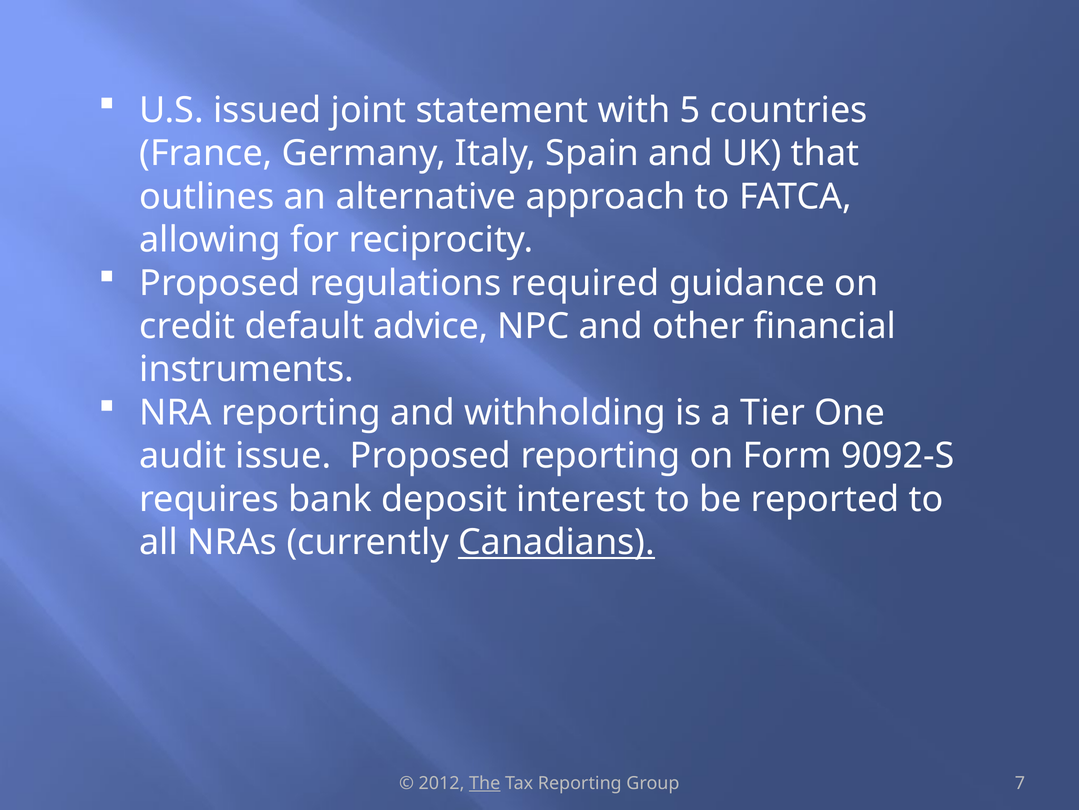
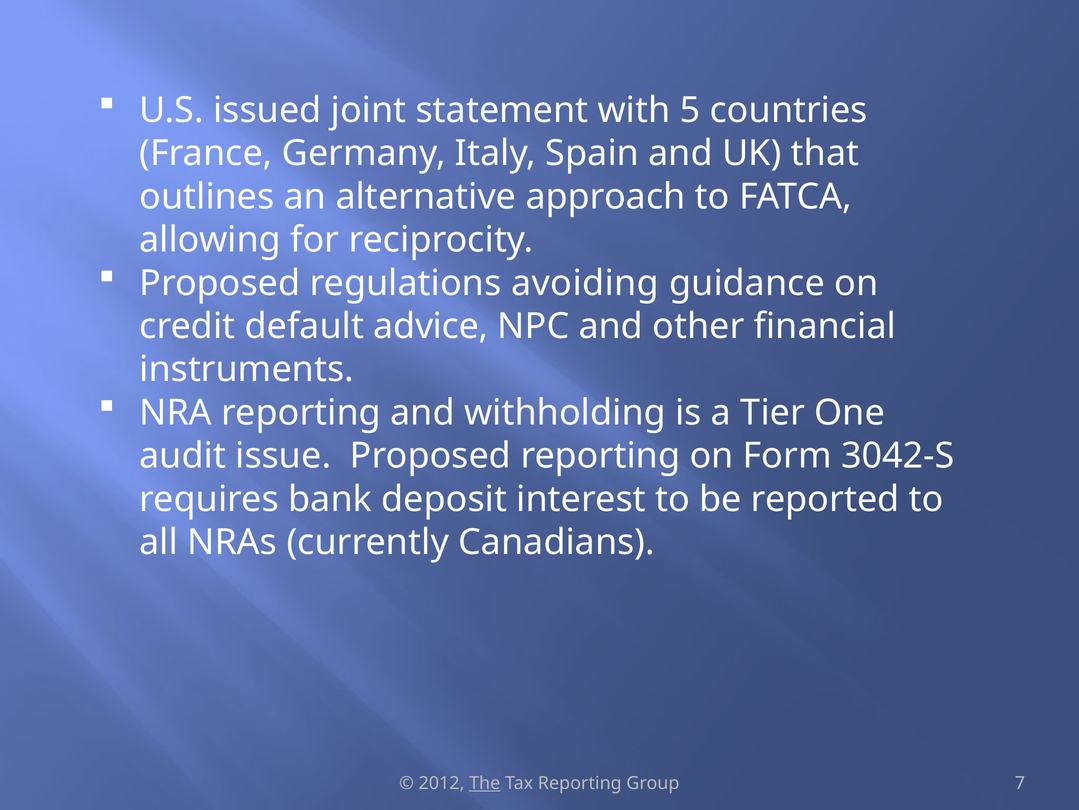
required: required -> avoiding (585, 283)
9092-S: 9092-S -> 3042-S (898, 456)
Canadians underline: present -> none (557, 542)
